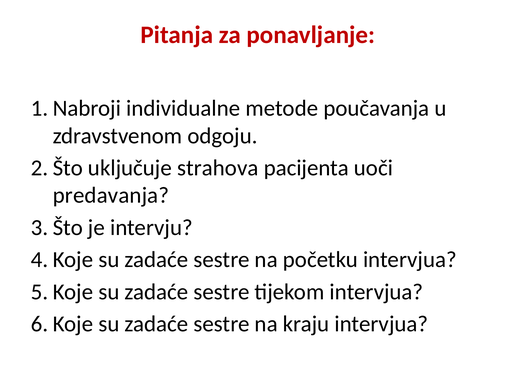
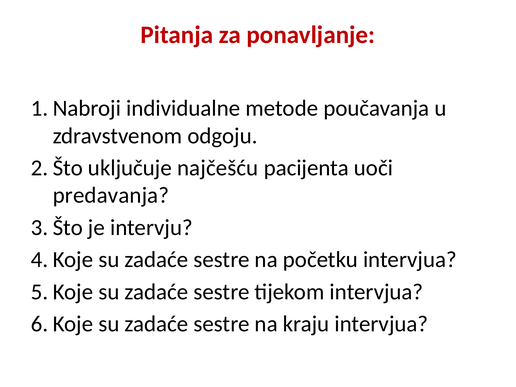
strahova: strahova -> najčešću (218, 168)
